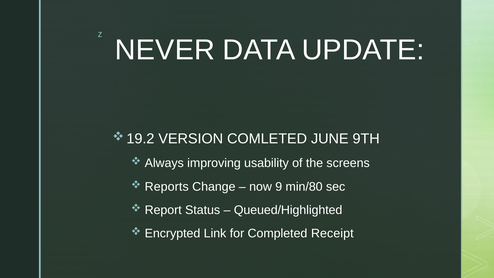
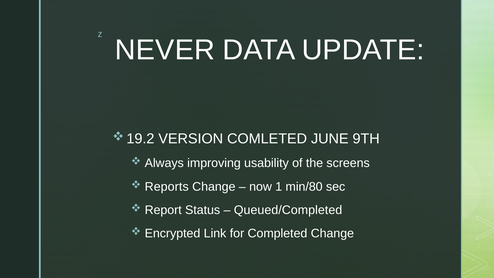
9: 9 -> 1 (279, 187)
Queued/Highlighted: Queued/Highlighted -> Queued/Completed (288, 210)
Completed Receipt: Receipt -> Change (332, 233)
